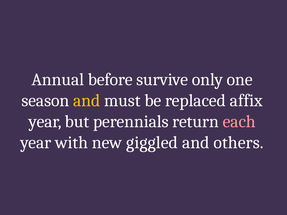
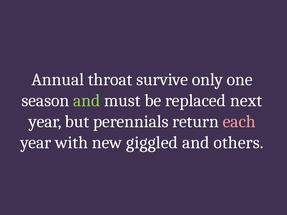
before: before -> throat (110, 80)
and colour: yellow -> light green (87, 101)
affix: affix -> next (246, 101)
